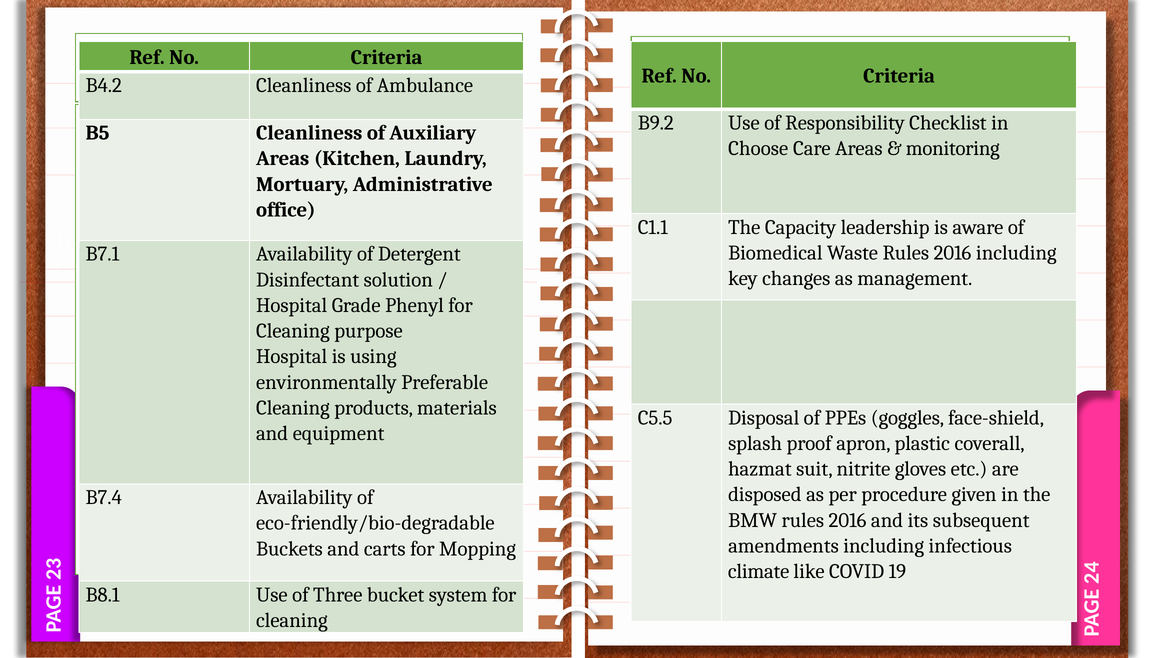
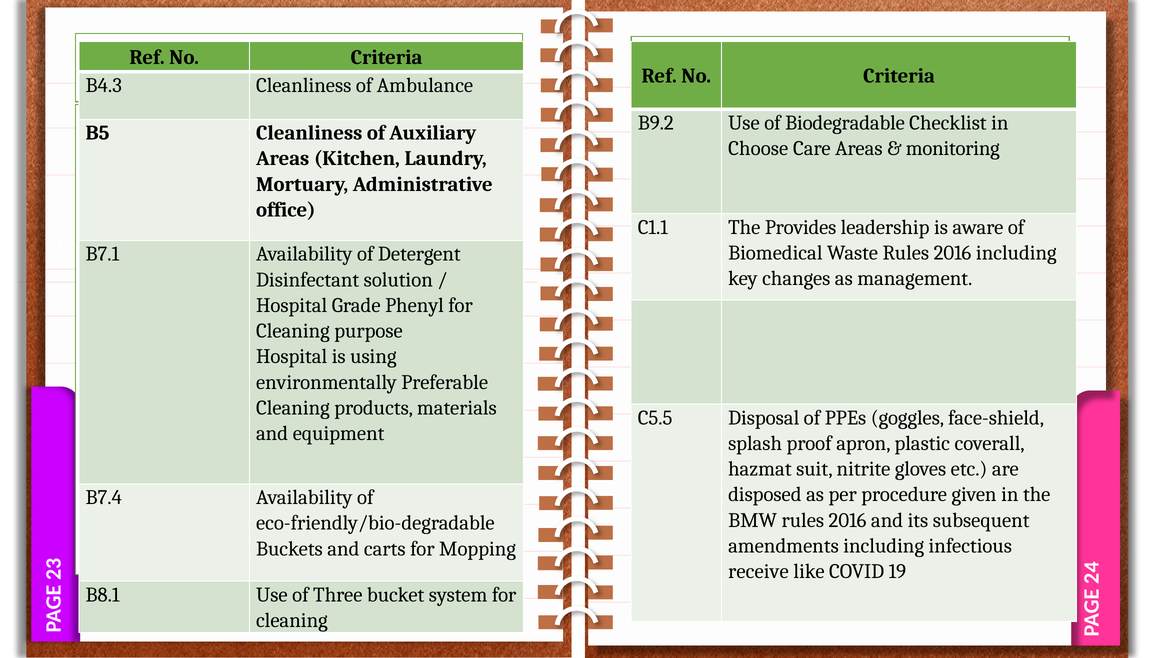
B4.2: B4.2 -> B4.3 (104, 85)
Responsibility: Responsibility -> Biodegradable (845, 123)
Capacity: Capacity -> Provides (801, 227)
climate: climate -> receive (758, 572)
